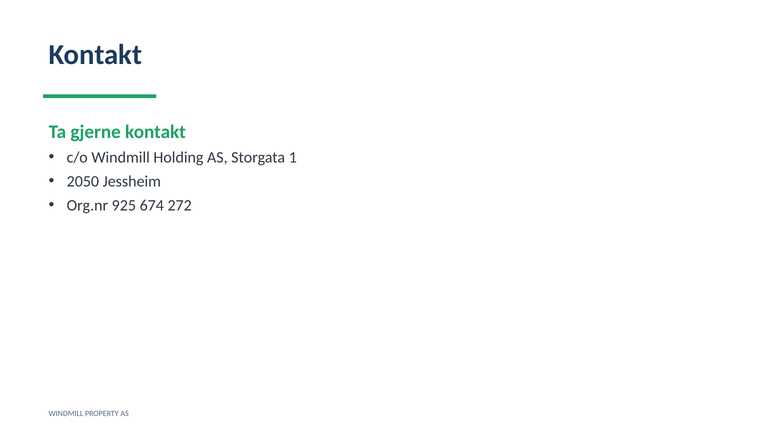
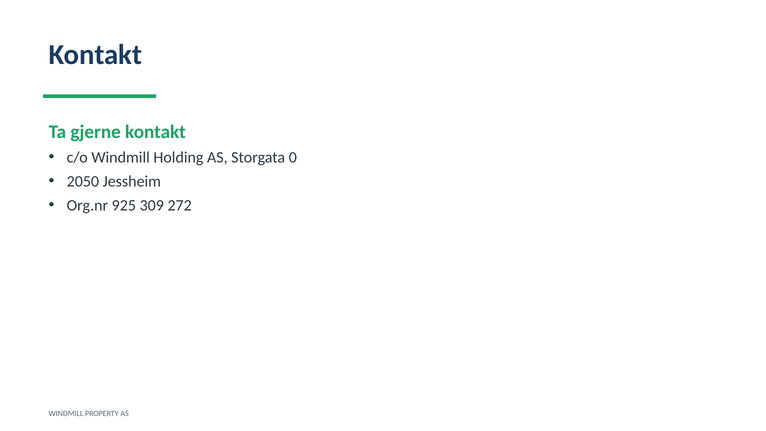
1: 1 -> 0 (293, 158)
674: 674 -> 309 (152, 205)
